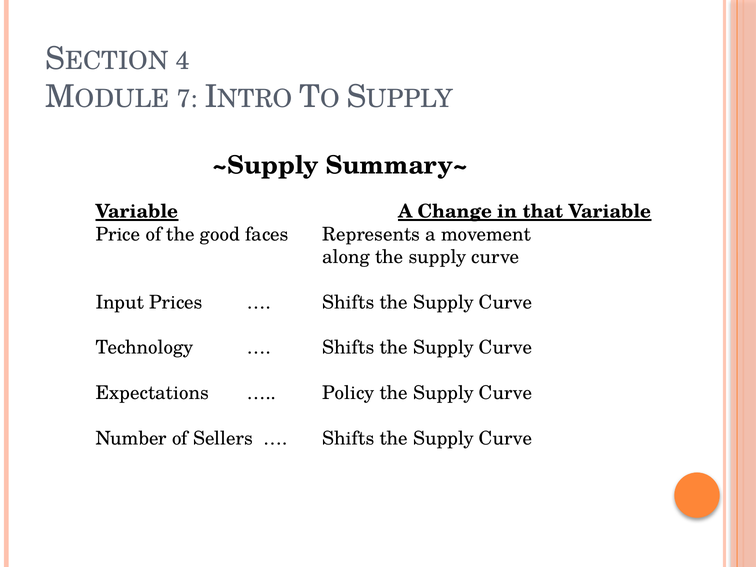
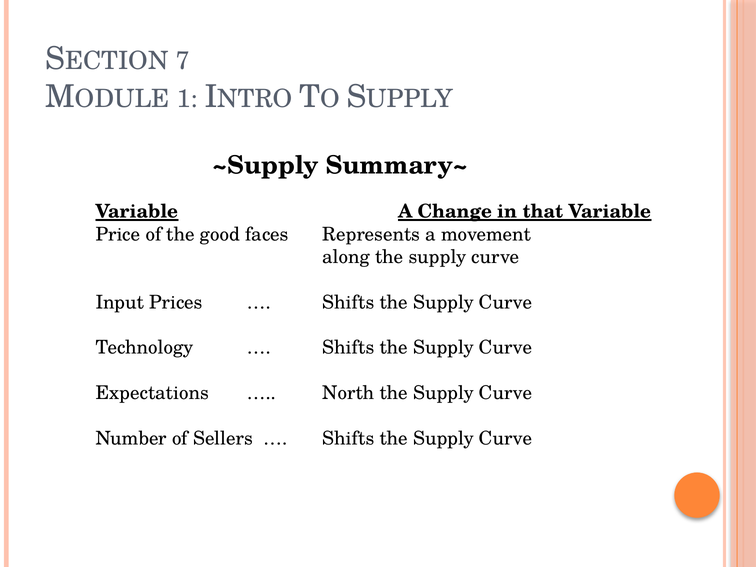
4: 4 -> 7 (183, 61)
7: 7 -> 1 (187, 99)
Policy: Policy -> North (348, 393)
